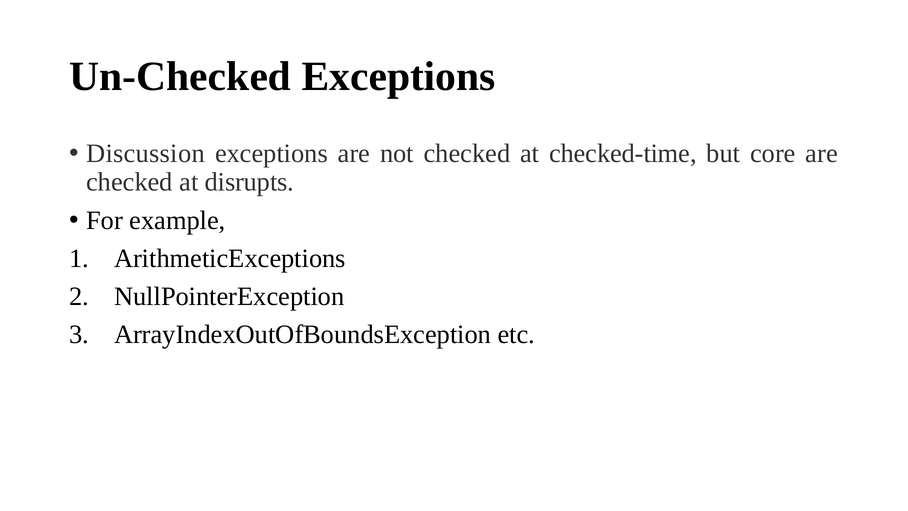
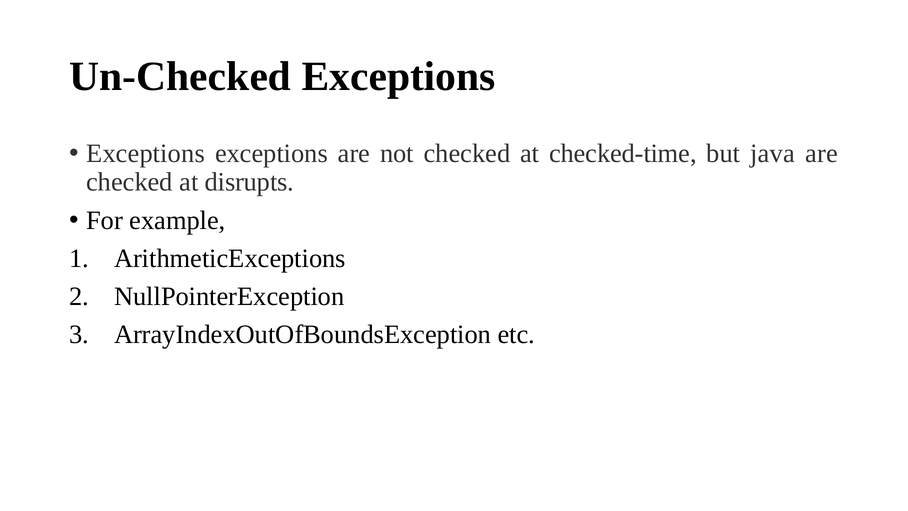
Discussion: Discussion -> Exceptions (146, 154)
core: core -> java (773, 154)
